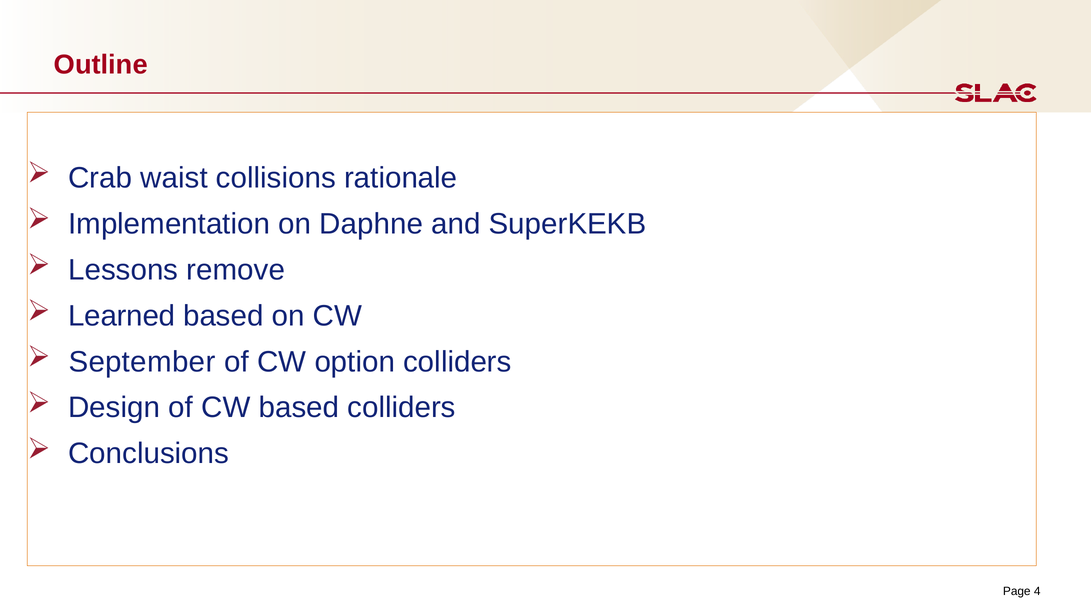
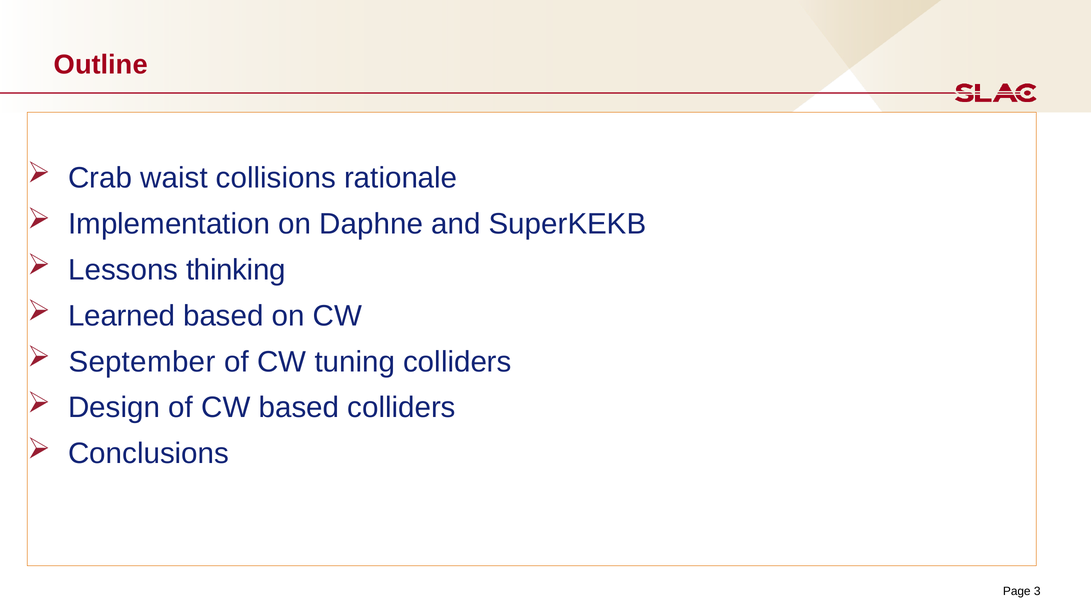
remove: remove -> thinking (236, 270)
option: option -> tuning (355, 362)
4: 4 -> 3 (1037, 591)
